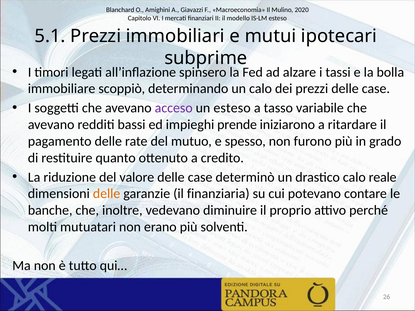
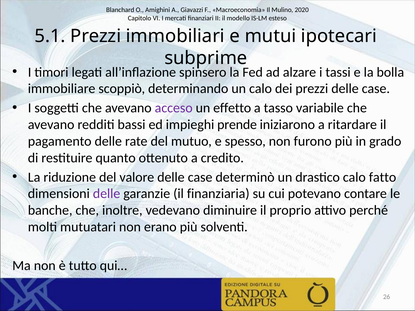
un esteso: esteso -> effetto (232, 108)
reale: reale -> fatto (383, 177)
delle colour: orange -> purple (107, 194)
